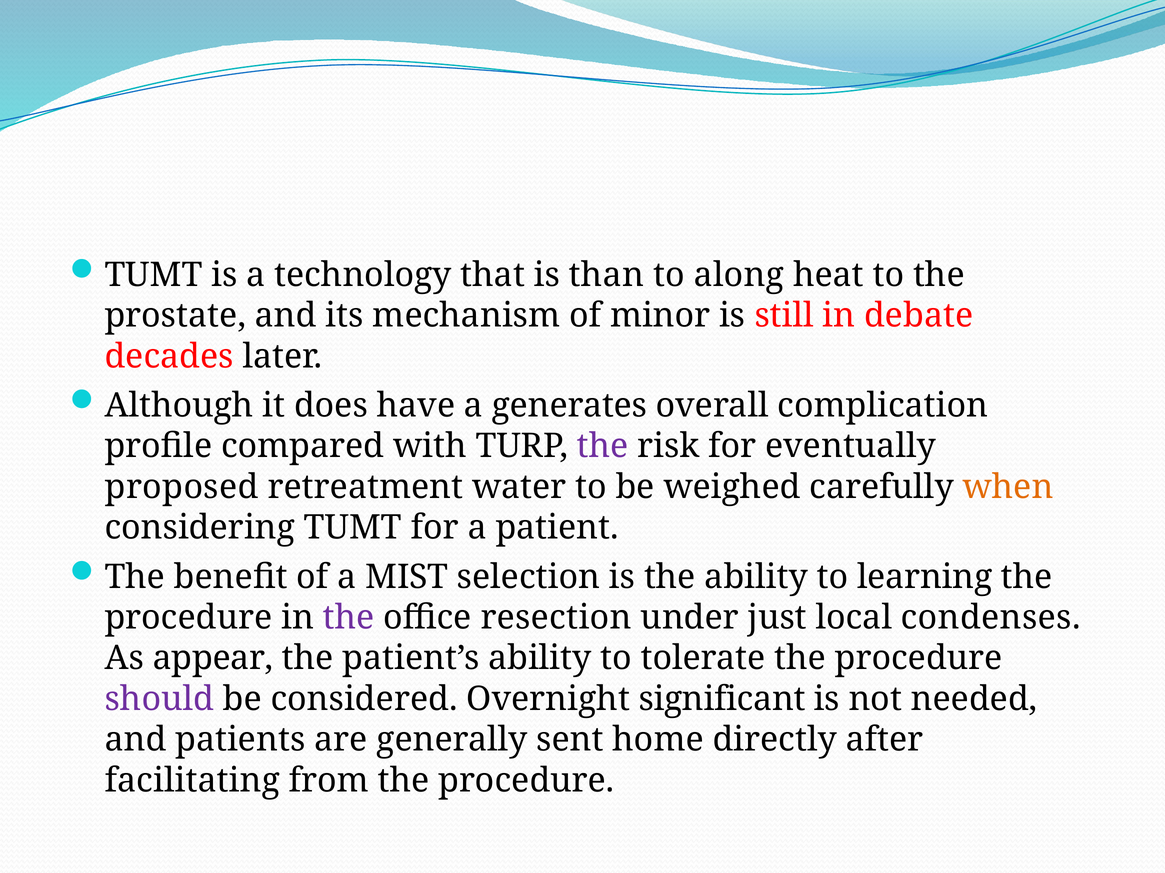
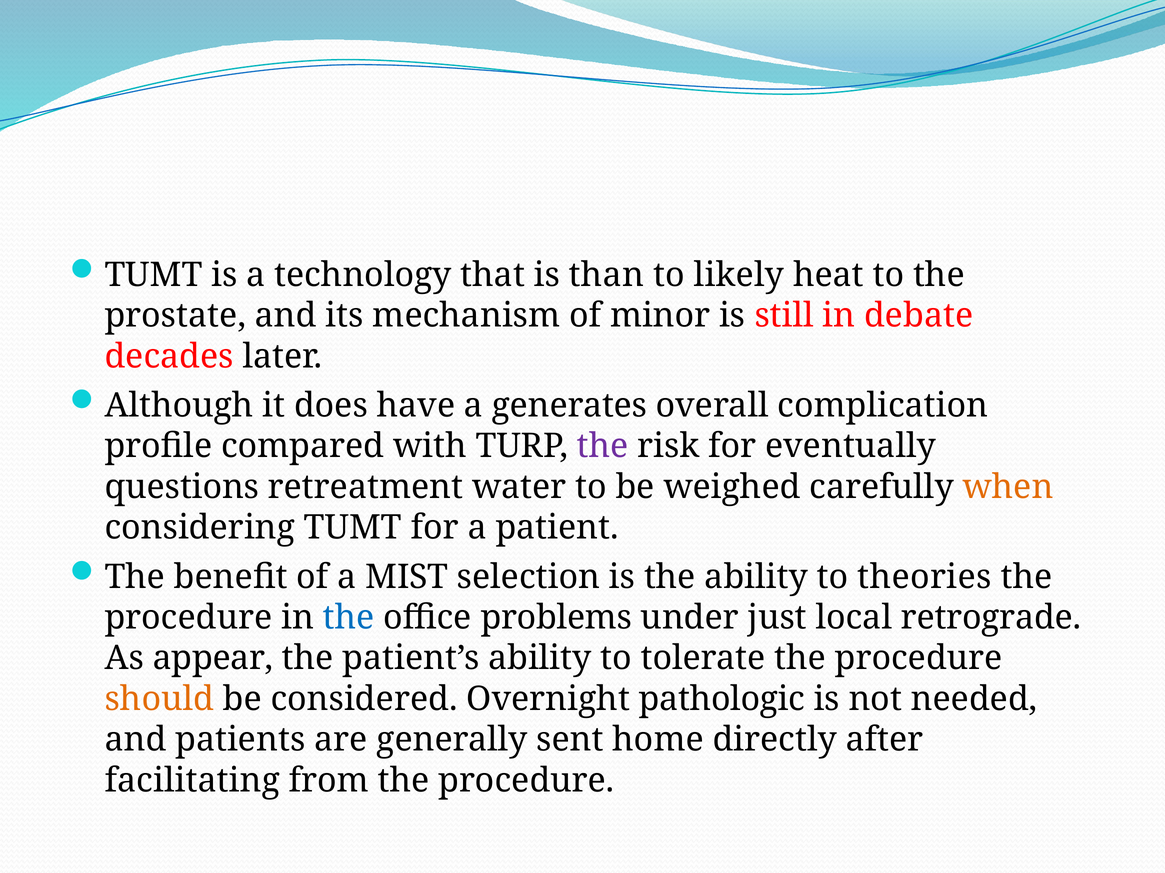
along: along -> likely (739, 275)
proposed: proposed -> questions (182, 487)
learning: learning -> theories (924, 577)
the colour: purple -> blue (349, 618)
resection: resection -> problems (556, 618)
condenses: condenses -> retrograde (991, 618)
should colour: purple -> orange (159, 700)
significant: significant -> pathologic (722, 700)
